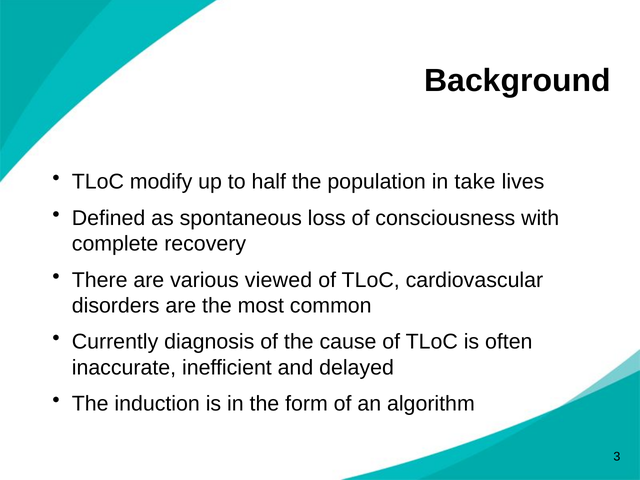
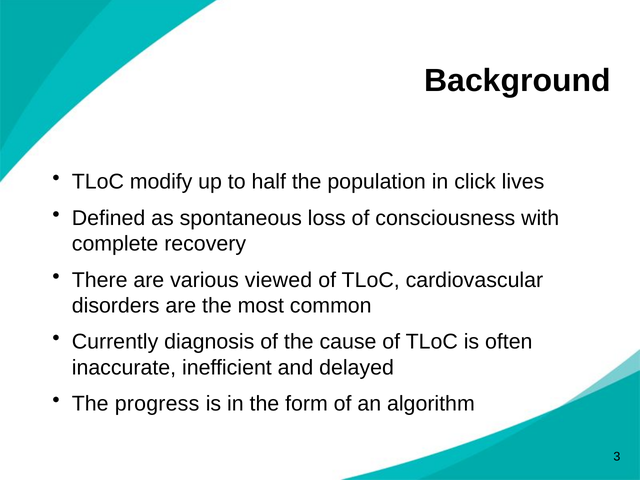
take: take -> click (475, 182)
induction: induction -> progress (157, 404)
